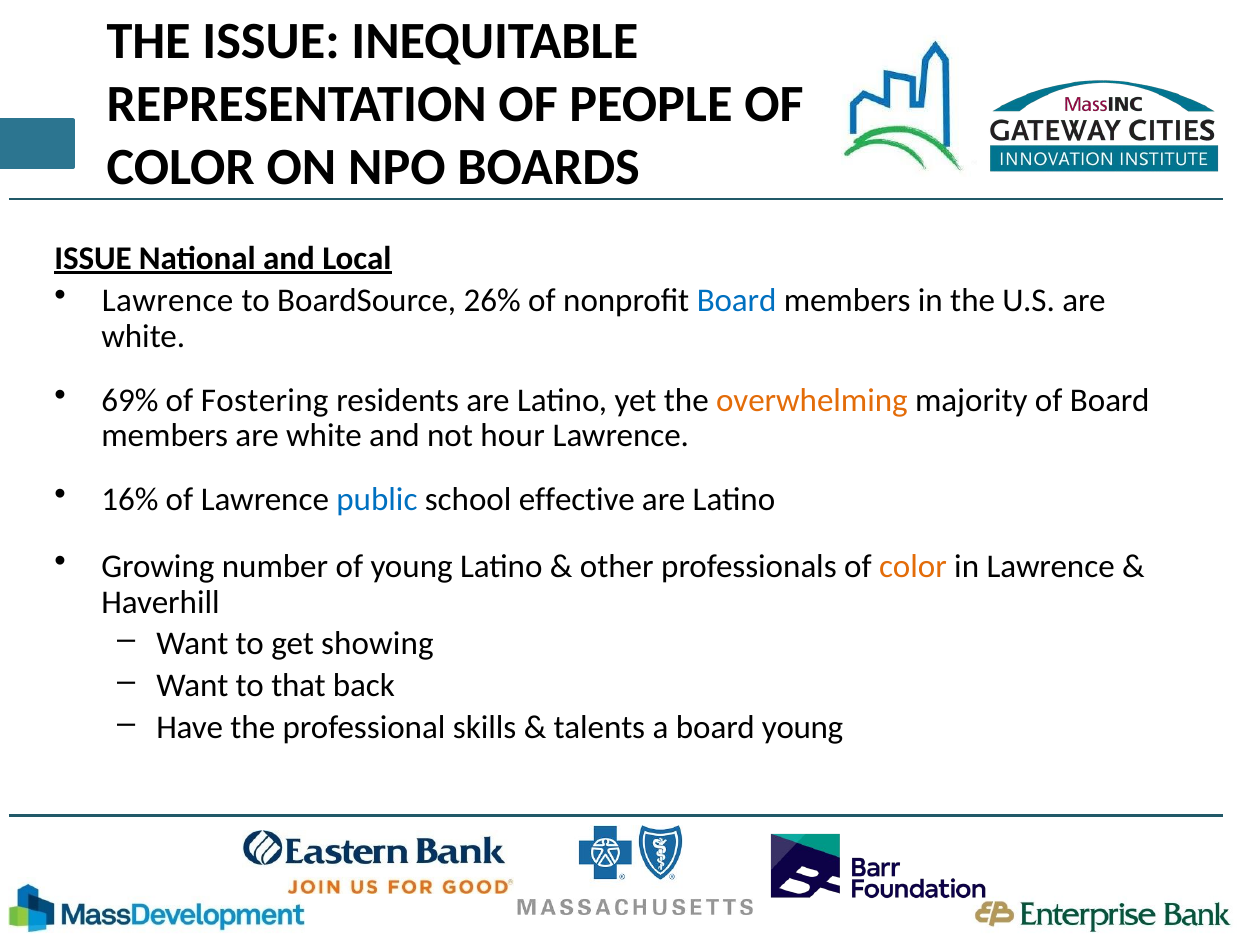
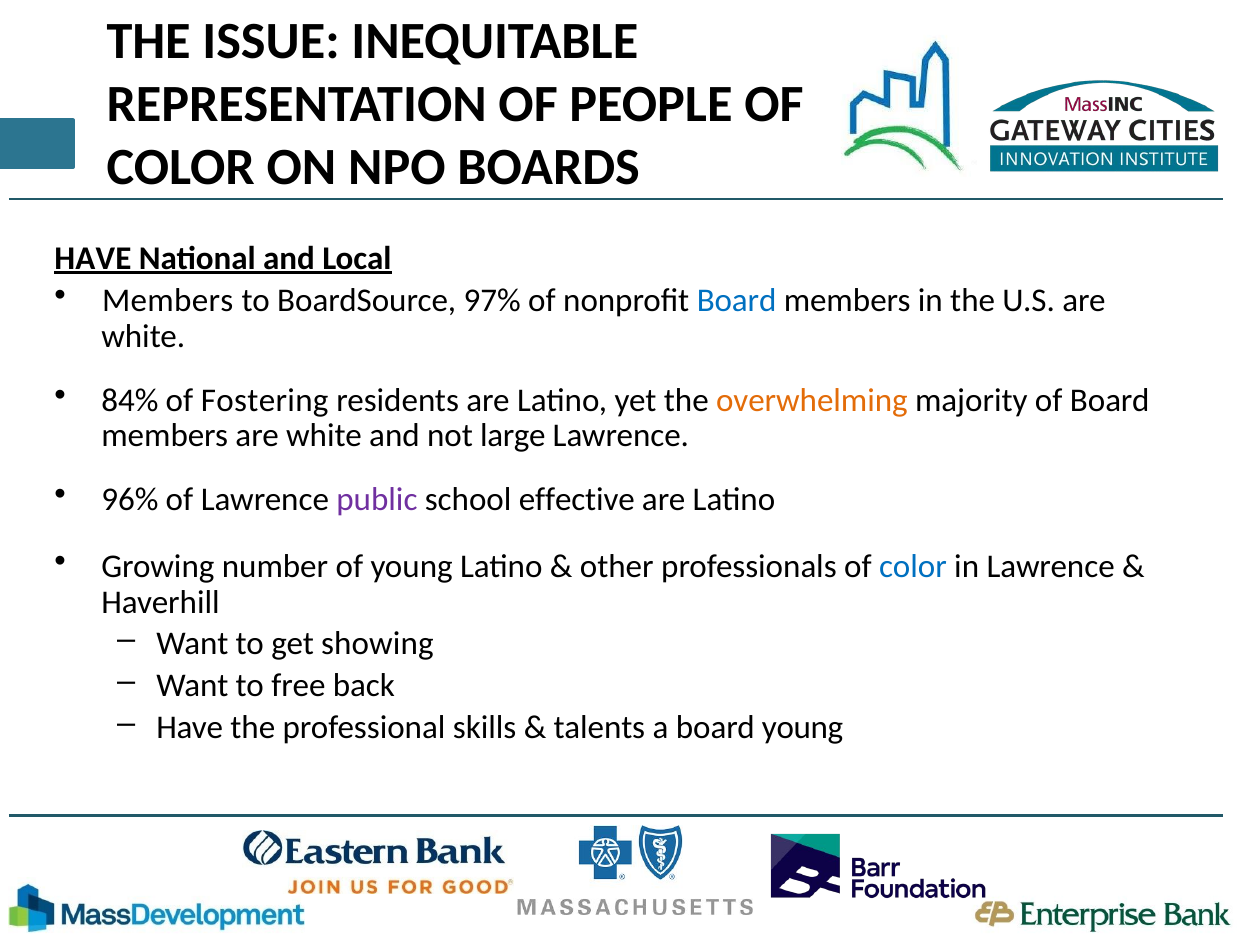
ISSUE: ISSUE -> HAVE (93, 258)
Lawrence: Lawrence -> Members (168, 300)
26%: 26% -> 97% (492, 300)
69%: 69% -> 84% (130, 400)
hour: hour -> large (513, 436)
16%: 16% -> 96% (130, 500)
public colour: blue -> purple (377, 500)
color colour: orange -> blue (913, 566)
that: that -> free (298, 686)
